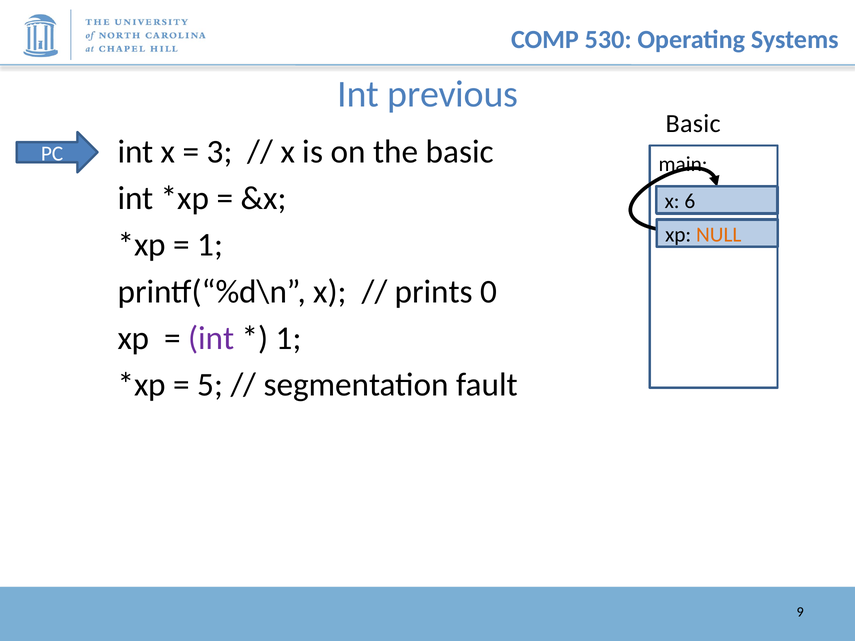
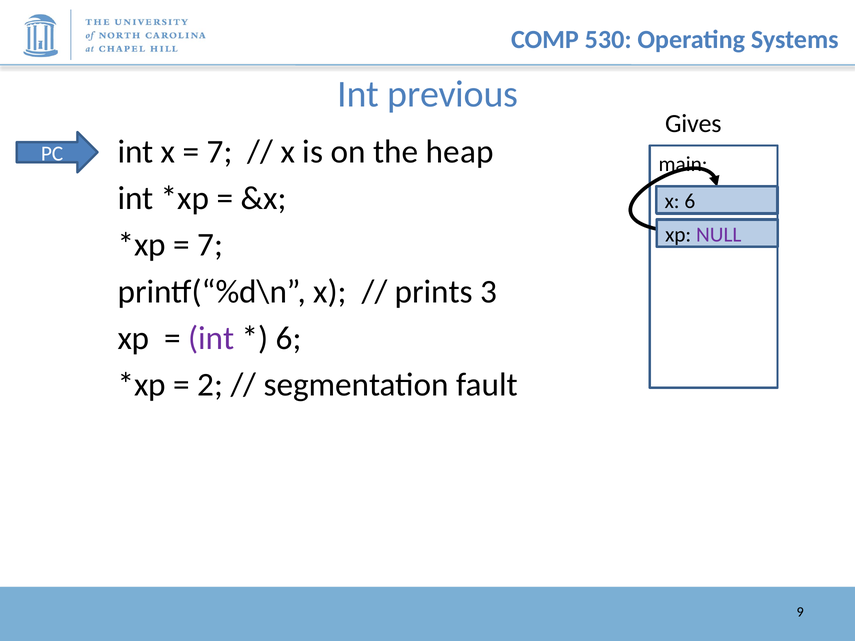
Basic: Basic -> Gives (693, 124)
3: 3 -> 7 (220, 152)
the basic: basic -> heap (460, 152)
NULL colour: orange -> purple (719, 235)
1: 1 -> 7 (210, 245)
0: 0 -> 3 (489, 292)
1: 1 -> 6 (289, 338)
5: 5 -> 2 (210, 385)
